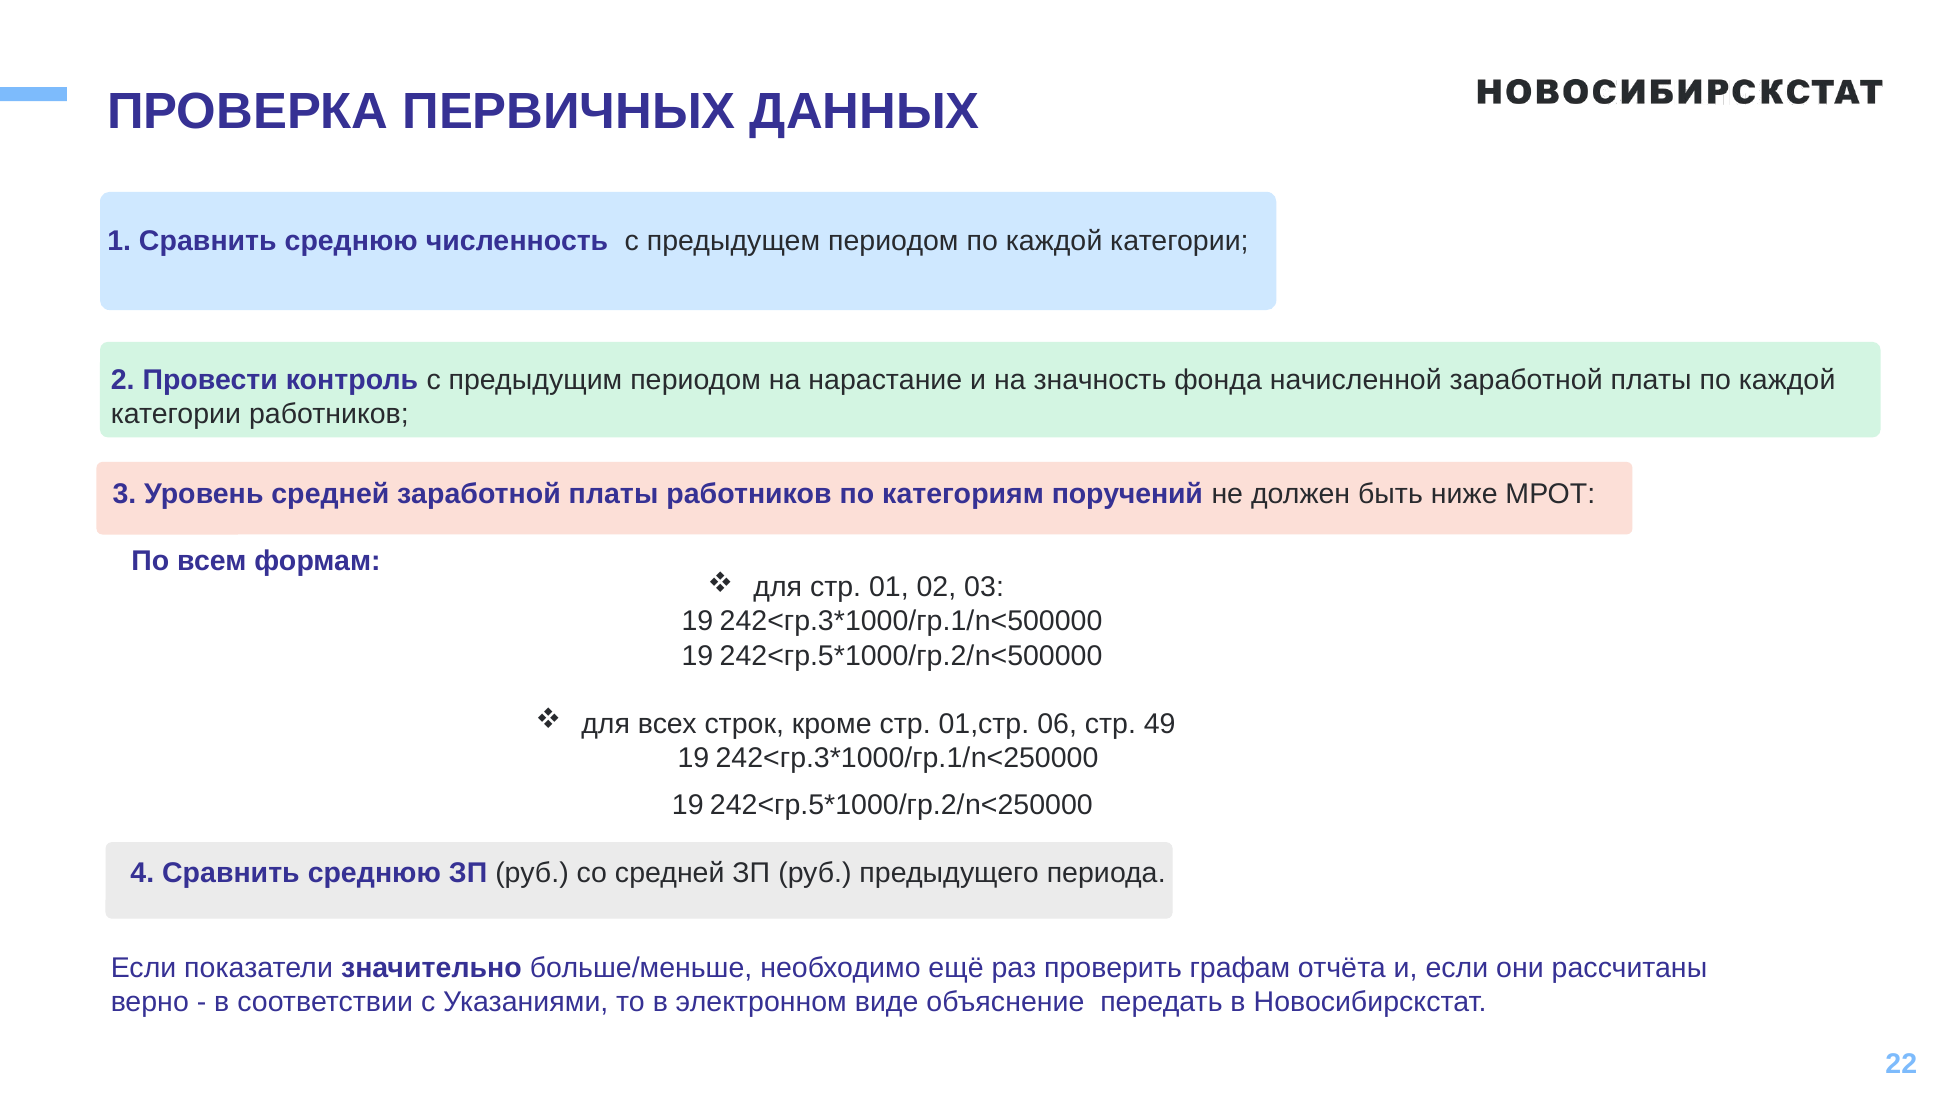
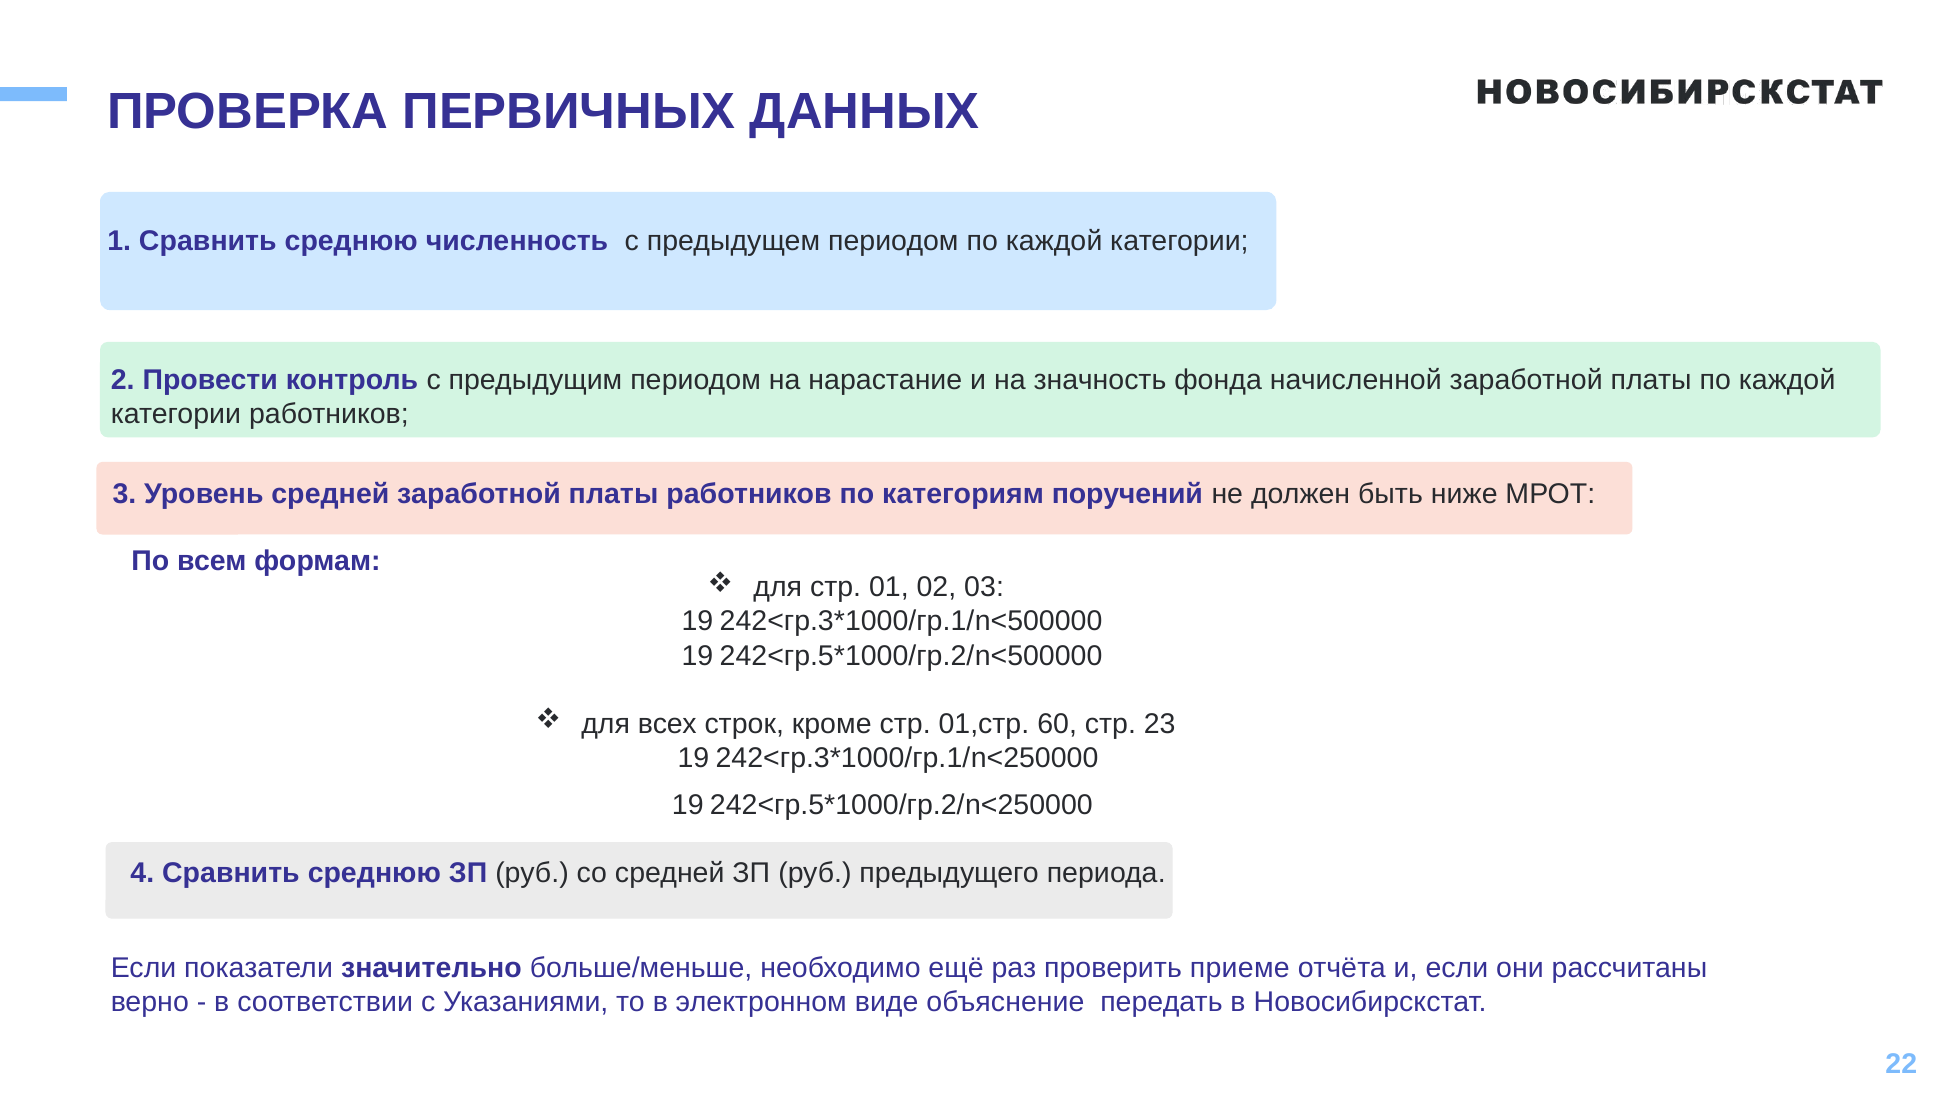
06: 06 -> 60 (1057, 724)
49: 49 -> 23 (1160, 724)
графам: графам -> приеме (1240, 968)
